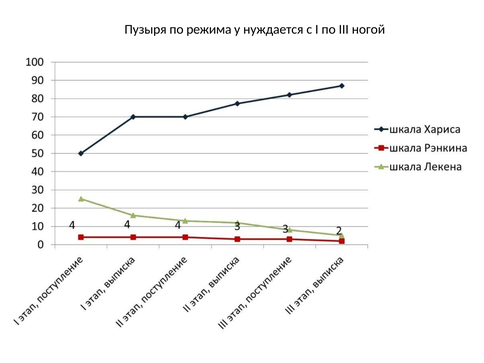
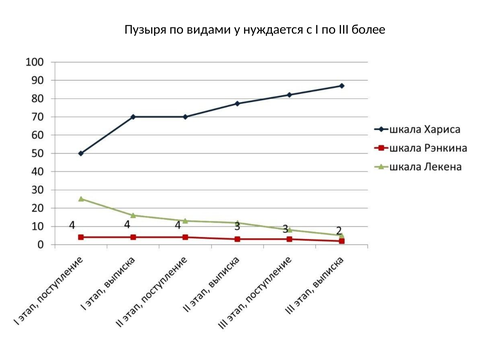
режима: режима -> видами (209, 29)
ногой: ногой -> более (369, 29)
